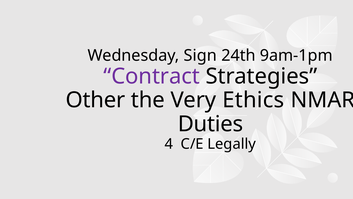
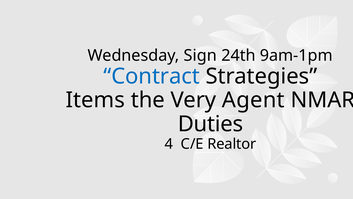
Contract colour: purple -> blue (152, 76)
Other: Other -> Items (95, 100)
Ethics: Ethics -> Agent (253, 100)
Legally: Legally -> Realtor (232, 144)
